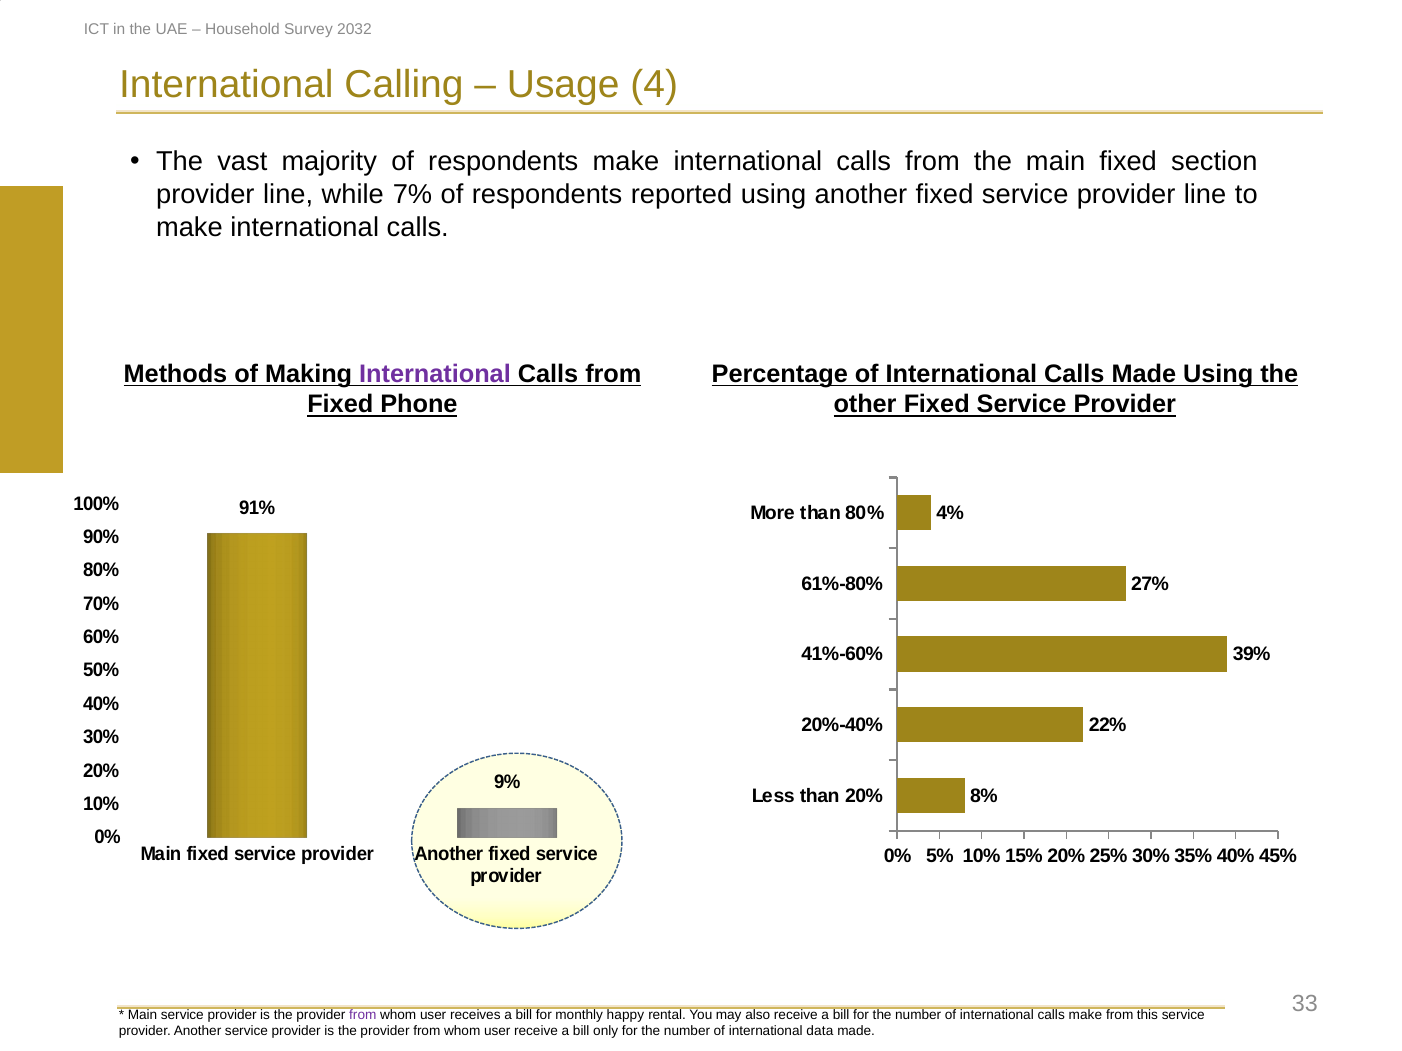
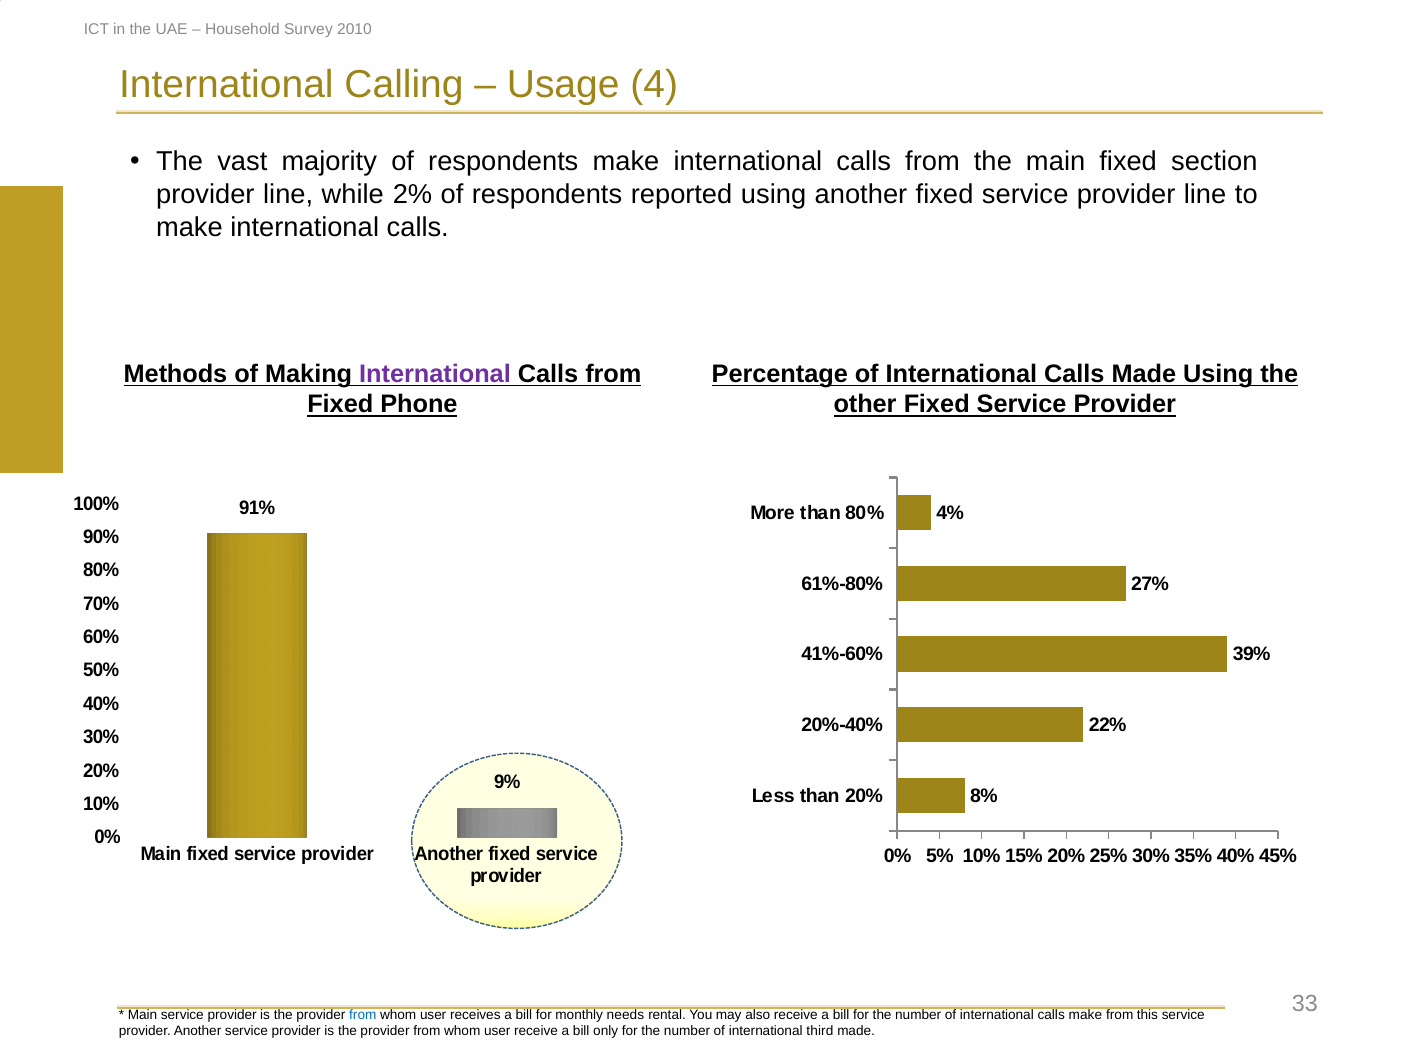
2032: 2032 -> 2010 (354, 29)
7%: 7% -> 2% (413, 194)
from colour: purple -> blue (363, 1016)
happy: happy -> needs (625, 1016)
data: data -> third (820, 1032)
